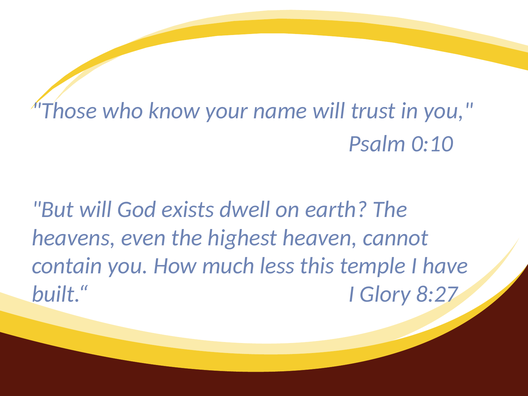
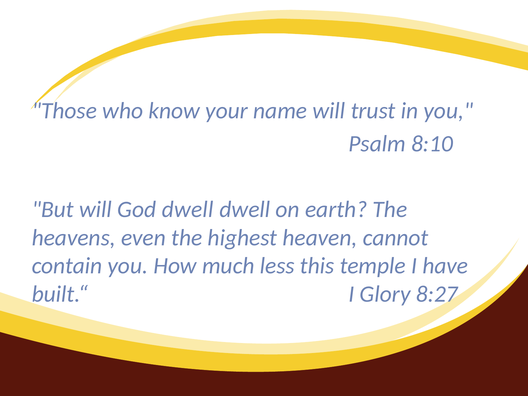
0:10: 0:10 -> 8:10 (432, 144)
God exists: exists -> dwell (188, 209)
